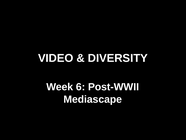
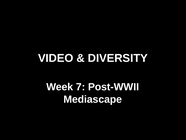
6: 6 -> 7 (81, 87)
